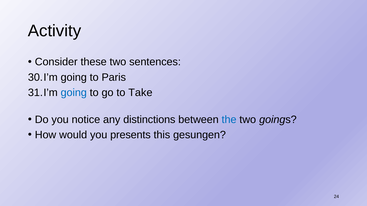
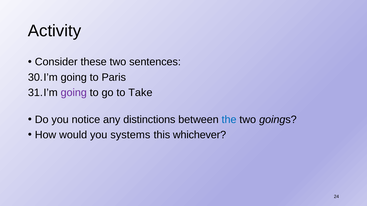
going colour: blue -> purple (74, 93)
presents: presents -> systems (130, 135)
gesungen: gesungen -> whichever (200, 135)
